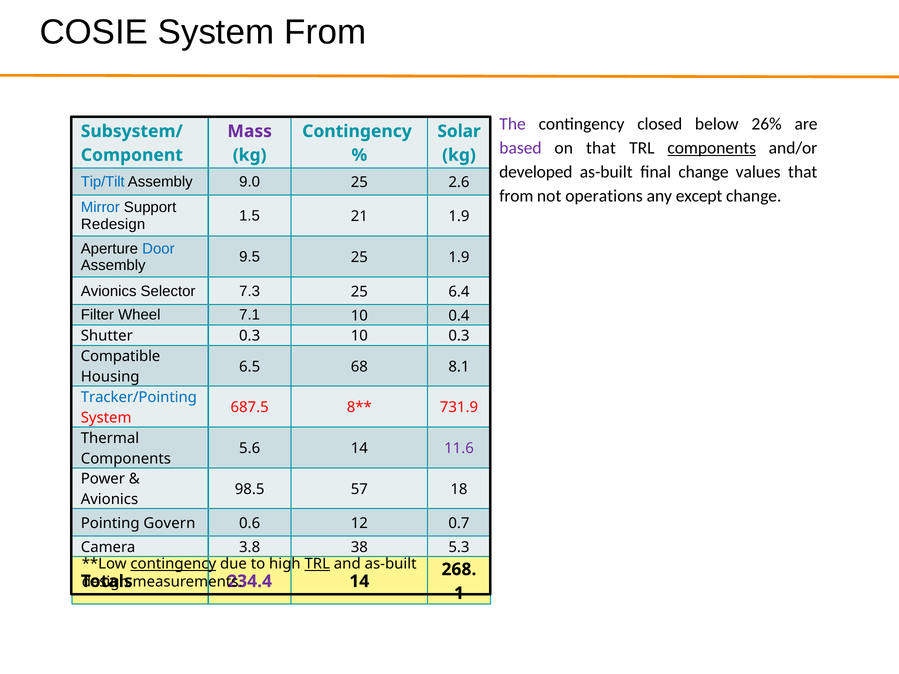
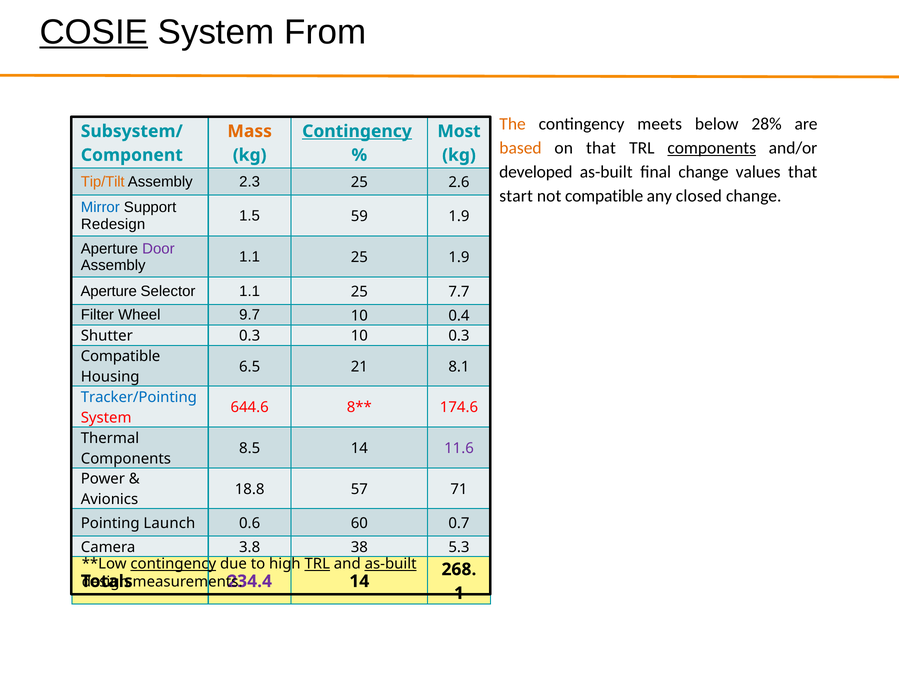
COSIE underline: none -> present (94, 32)
The colour: purple -> orange (513, 124)
closed: closed -> meets (660, 124)
26%: 26% -> 28% (767, 124)
Mass colour: purple -> orange (250, 131)
Contingency underline: none -> present (357, 131)
Solar: Solar -> Most (459, 131)
based colour: purple -> orange (520, 148)
Tip/Tilt colour: blue -> orange (103, 182)
9.0: 9.0 -> 2.3 (250, 182)
from: from -> start (516, 196)
not operations: operations -> compatible (604, 196)
except: except -> closed (699, 196)
21: 21 -> 59 (359, 217)
Door colour: blue -> purple (158, 249)
9.5: 9.5 -> 1.1 (250, 257)
Avionics: Avionics -> Aperture (109, 291)
Selector 7.3: 7.3 -> 1.1 (250, 291)
6.4: 6.4 -> 7.7 (459, 292)
7.1: 7.1 -> 9.7 (250, 315)
68: 68 -> 21 (359, 367)
687.5: 687.5 -> 644.6 (250, 408)
731.9: 731.9 -> 174.6 (459, 408)
5.6: 5.6 -> 8.5 (250, 449)
98.5: 98.5 -> 18.8 (250, 489)
18: 18 -> 71 (459, 489)
Govern: Govern -> Launch (169, 523)
12: 12 -> 60 (359, 523)
as-built underline: none -> present (391, 564)
